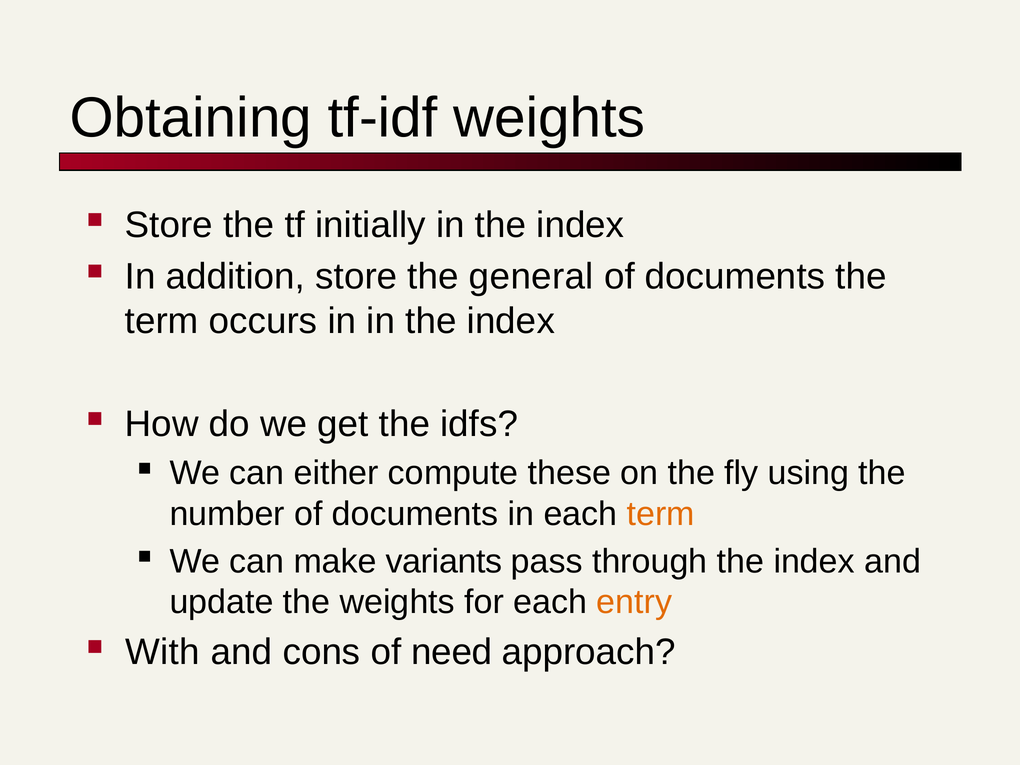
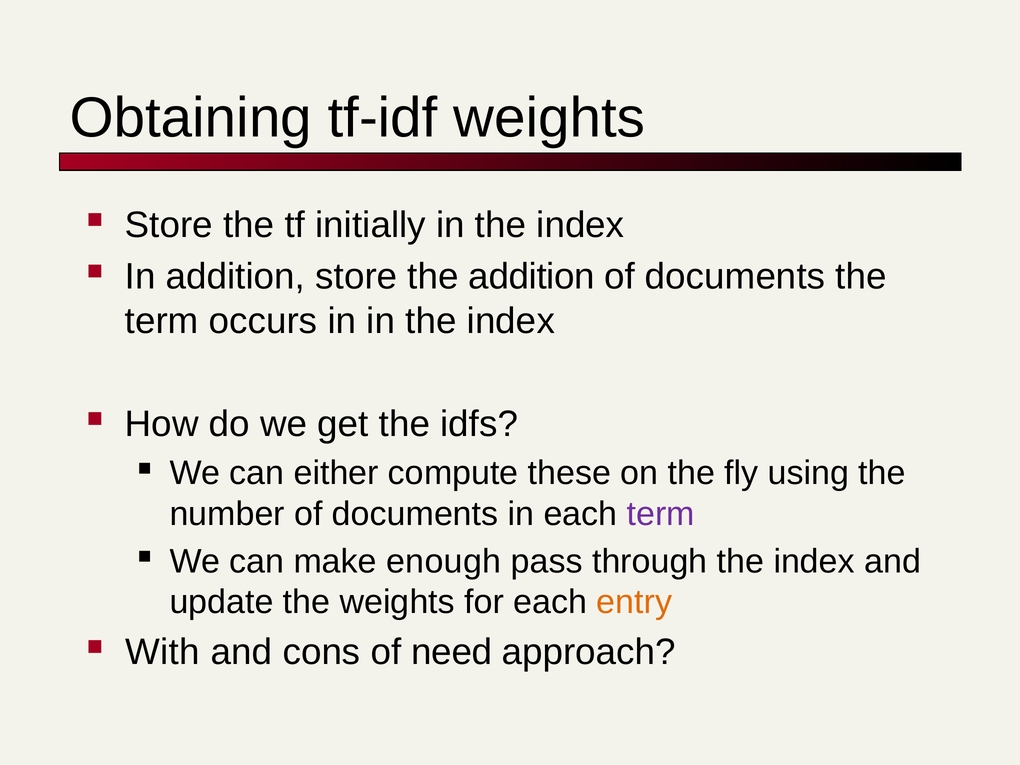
the general: general -> addition (532, 277)
term colour: orange -> purple (661, 514)
variants: variants -> enough (444, 561)
